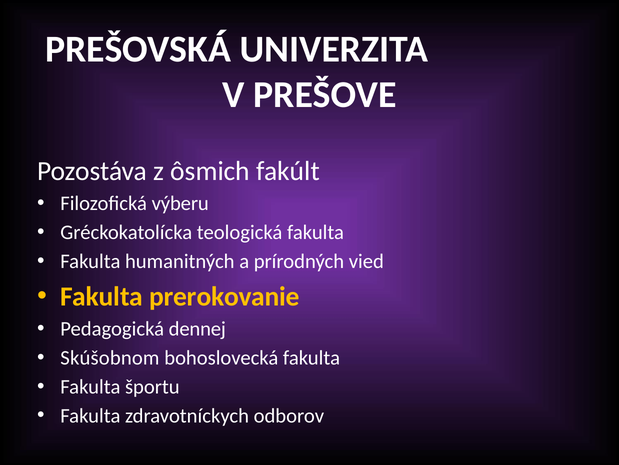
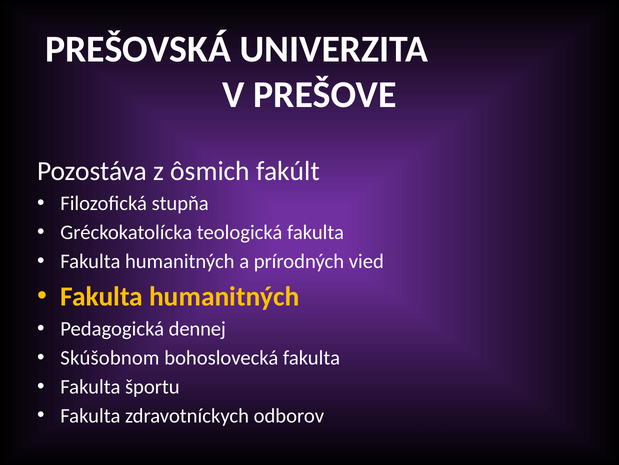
výberu: výberu -> stupňa (180, 203)
prerokovanie: prerokovanie -> humanitných (224, 296)
